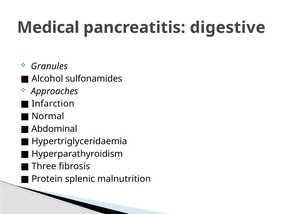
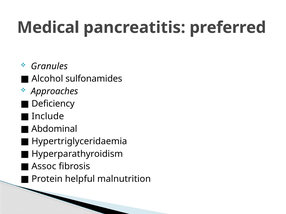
digestive: digestive -> preferred (228, 28)
Infarction: Infarction -> Deficiency (53, 104)
Normal: Normal -> Include (48, 117)
Three: Three -> Assoc (44, 167)
splenic: splenic -> helpful (80, 179)
